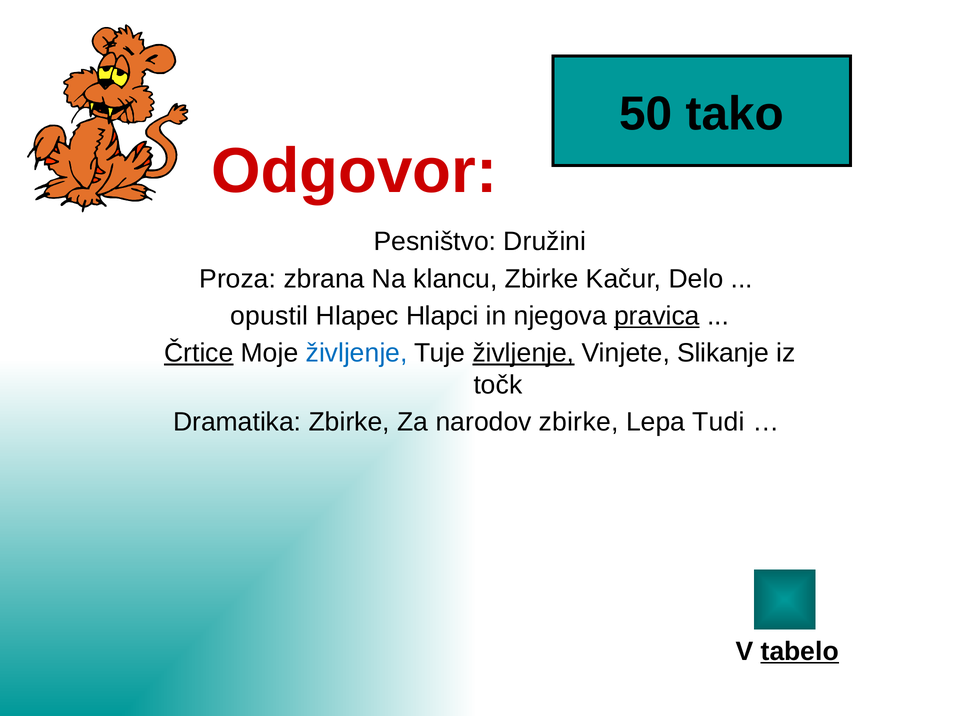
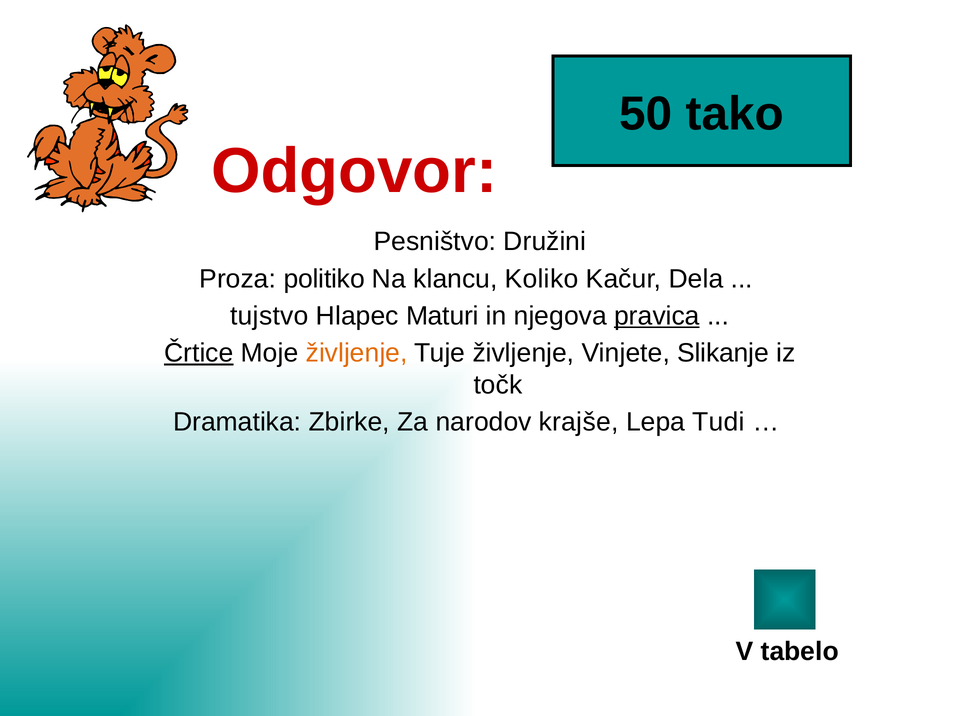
zbrana: zbrana -> politiko (324, 279)
klancu Zbirke: Zbirke -> Koliko (542, 279)
Delo: Delo -> Dela (696, 279)
opustil: opustil -> tujstvo (269, 316)
Hlapci: Hlapci -> Maturi (442, 316)
življenje colour: blue -> orange (357, 353)
življenje underline: present -> none (523, 353)
narodov zbirke: zbirke -> krajše (579, 422)
tabelo underline: present -> none (800, 652)
